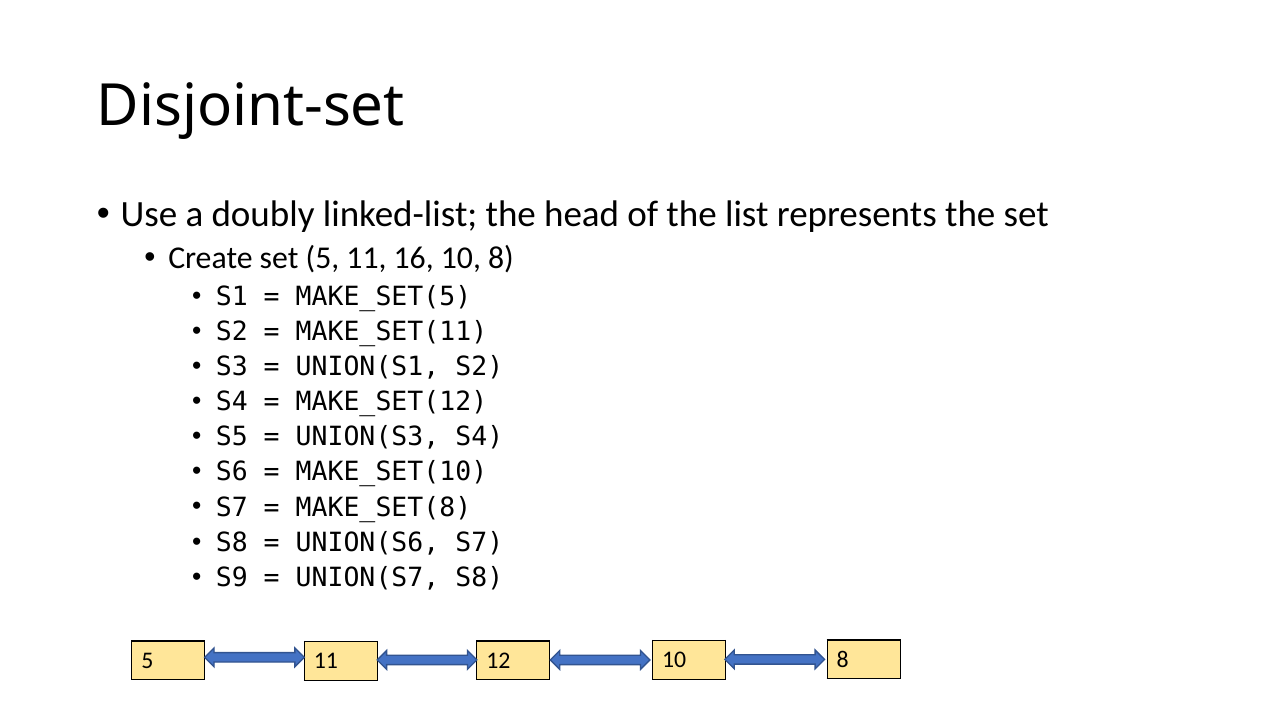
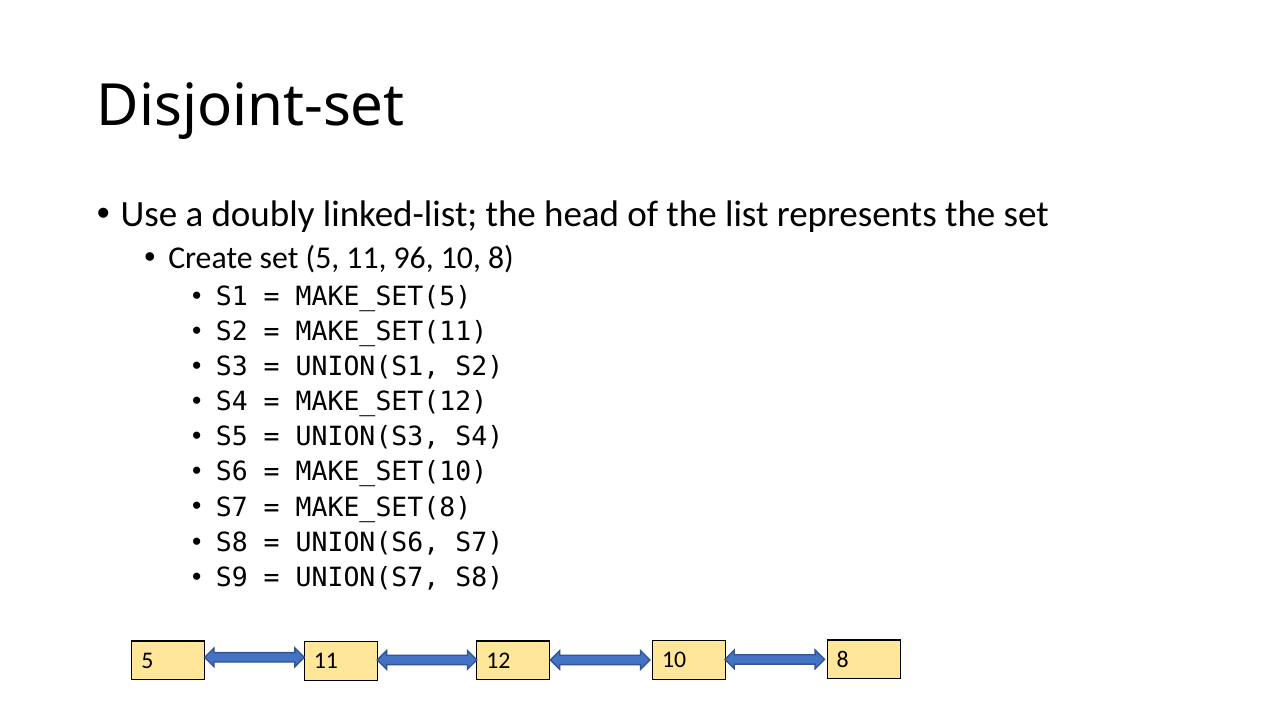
16: 16 -> 96 (414, 259)
